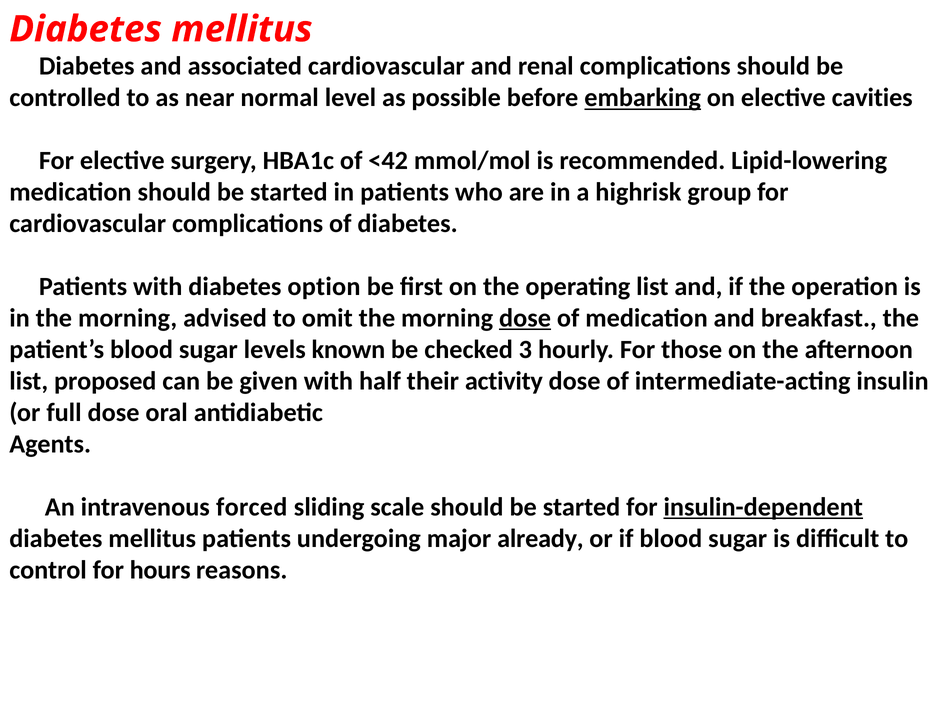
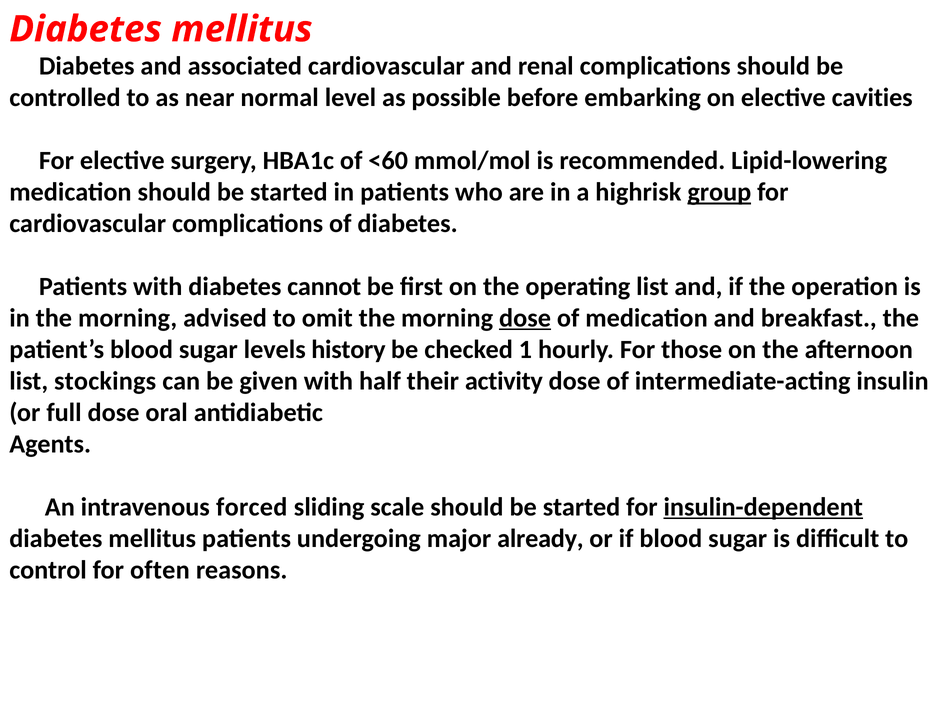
embarking underline: present -> none (643, 98)
<42: <42 -> <60 (388, 161)
group underline: none -> present (719, 192)
option: option -> cannot (324, 287)
known: known -> history (348, 350)
3: 3 -> 1 (525, 350)
proposed: proposed -> stockings (105, 381)
hours: hours -> often (160, 571)
